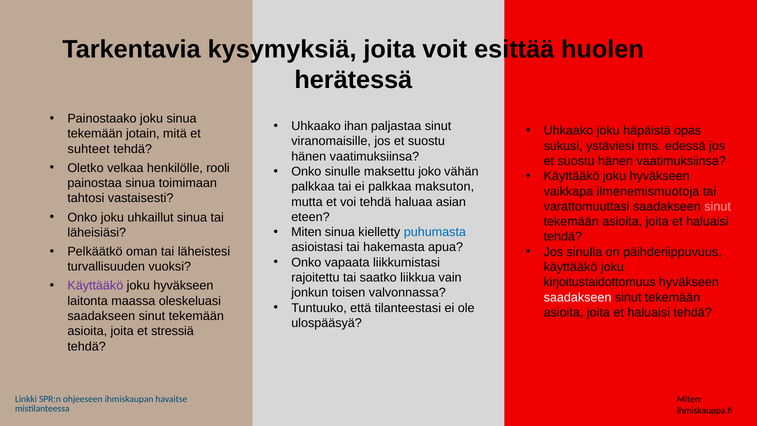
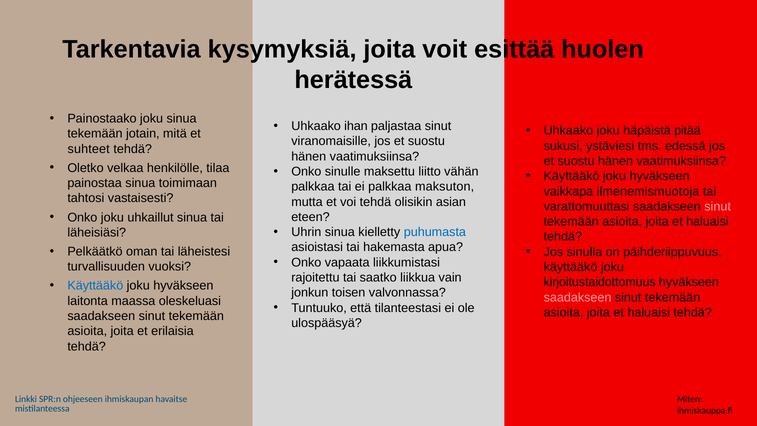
opas: opas -> pitää (688, 131)
rooli: rooli -> tilaa (218, 168)
joko: joko -> liitto (430, 172)
haluaa: haluaa -> olisikin (414, 202)
Miten: Miten -> Uhrin (306, 232)
Käyttääkö colour: purple -> blue (95, 286)
saadakseen colour: white -> pink (578, 297)
stressiä: stressiä -> erilaisia (172, 331)
